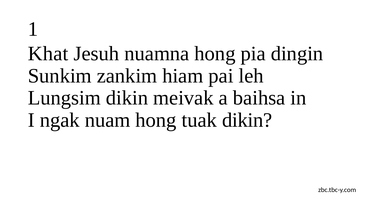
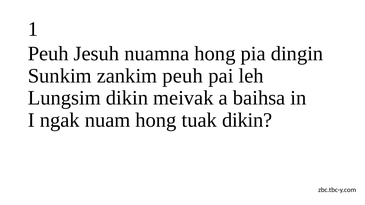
Khat: Khat -> Peuh (48, 54)
zankim hiam: hiam -> peuh (183, 76)
